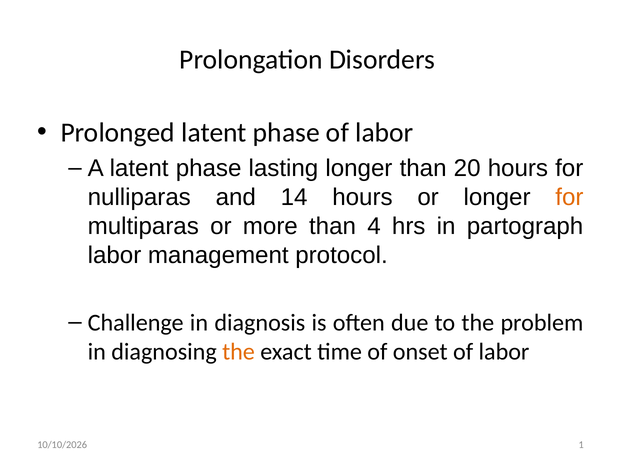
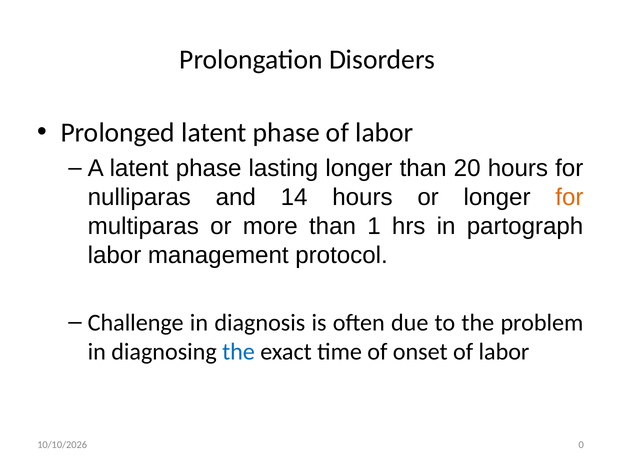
4: 4 -> 1 (374, 226)
the colour: orange -> blue (238, 352)
1: 1 -> 0 (581, 445)
